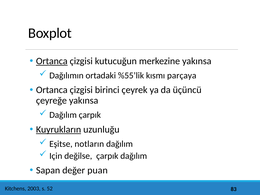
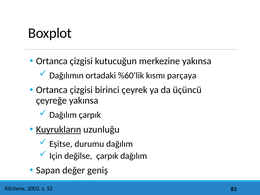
Ortanca underline: present -> none (52, 61)
%55’lik: %55’lik -> %60’lik (131, 76)
notların: notların -> durumu (89, 144)
puan: puan -> geniş (98, 170)
